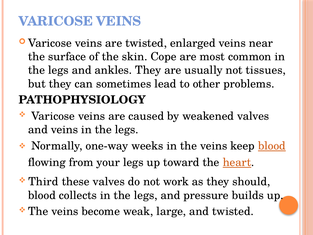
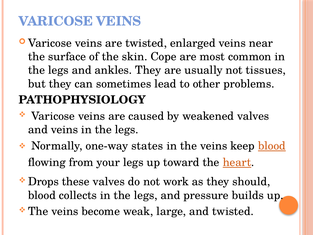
weeks: weeks -> states (147, 146)
Third: Third -> Drops (43, 182)
